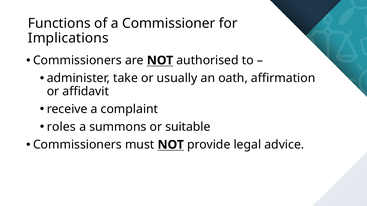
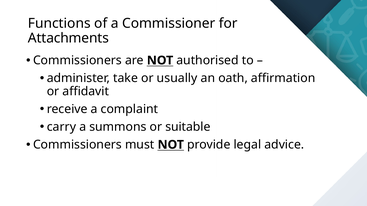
Implications: Implications -> Attachments (68, 38)
roles: roles -> carry (61, 127)
